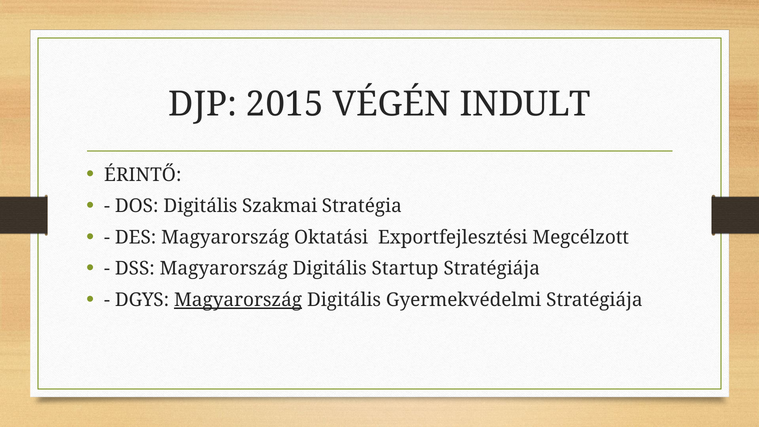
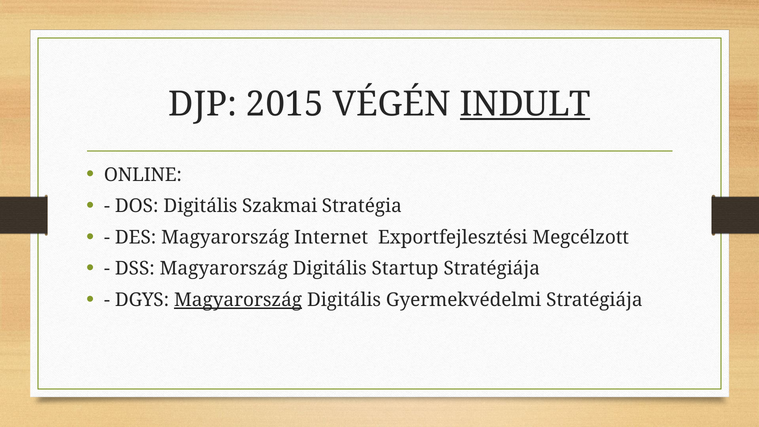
INDULT underline: none -> present (525, 104)
ÉRINTŐ: ÉRINTŐ -> ONLINE (143, 175)
Oktatási: Oktatási -> Internet (331, 237)
